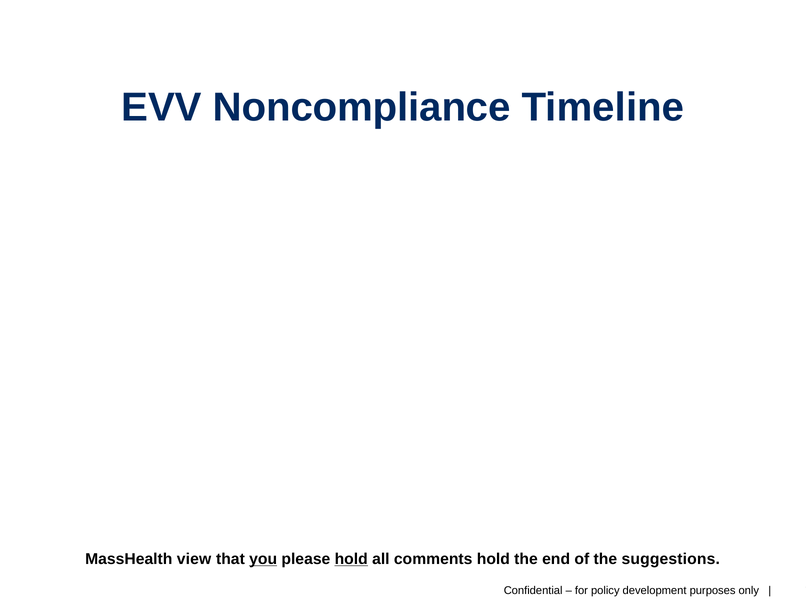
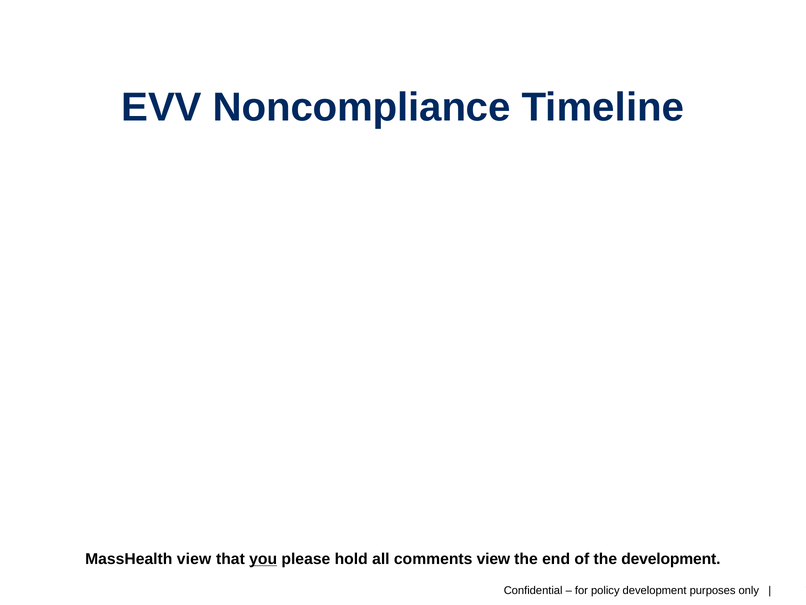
hold underline: present -> none (351, 559)
comments hold: hold -> view (493, 559)
the suggestions: suggestions -> development (671, 559)
